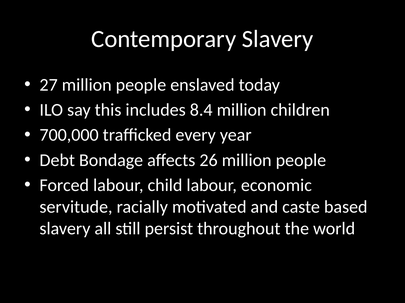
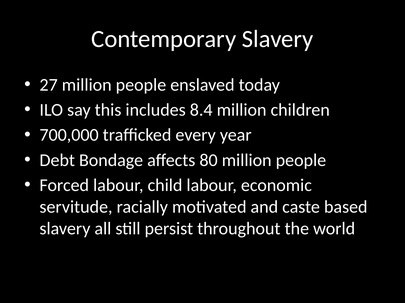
26: 26 -> 80 (209, 161)
